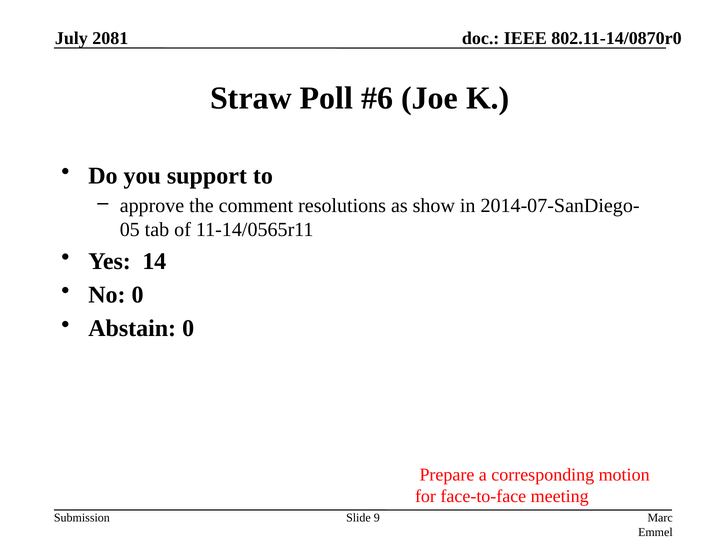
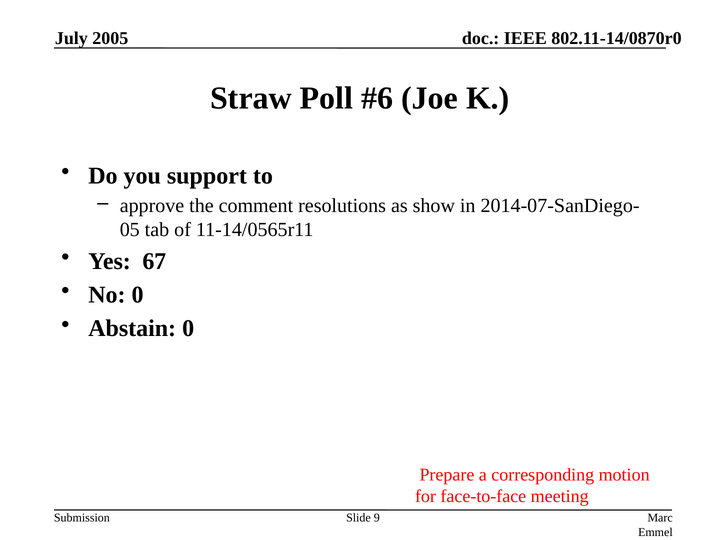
2081: 2081 -> 2005 (110, 38)
14: 14 -> 67 (154, 261)
